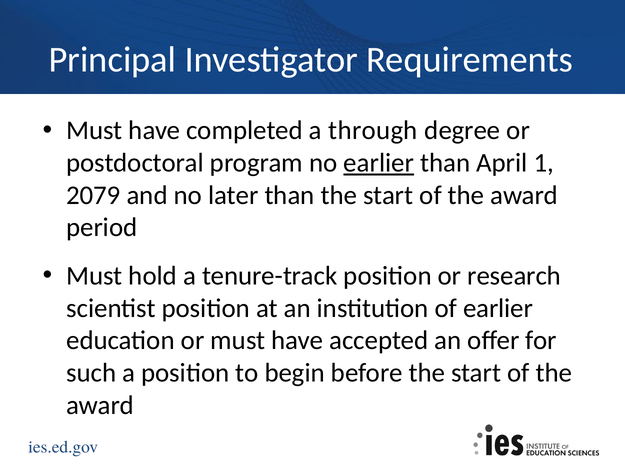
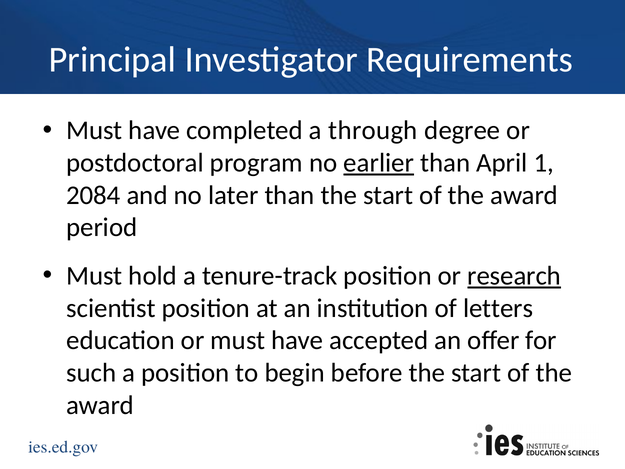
2079: 2079 -> 2084 (93, 195)
research underline: none -> present (514, 276)
of earlier: earlier -> letters (498, 308)
